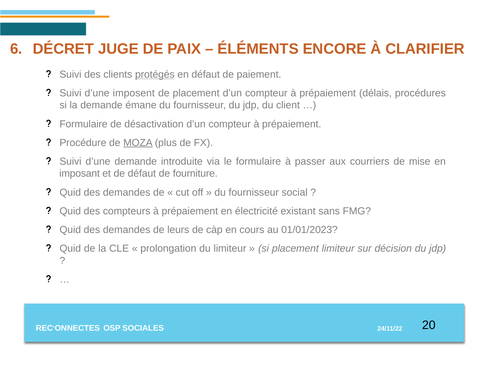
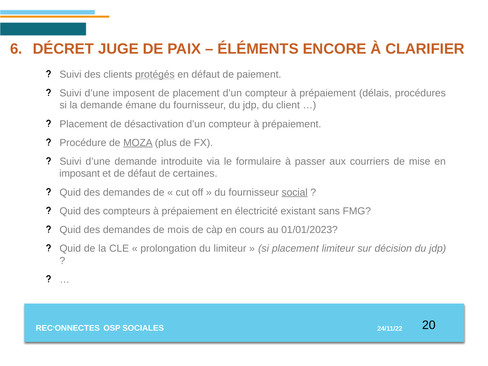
Formulaire: Formulaire -> Placement (83, 124)
fourniture: fourniture -> certaines (195, 174)
social underline: none -> present (295, 192)
leurs: leurs -> mois (178, 230)
